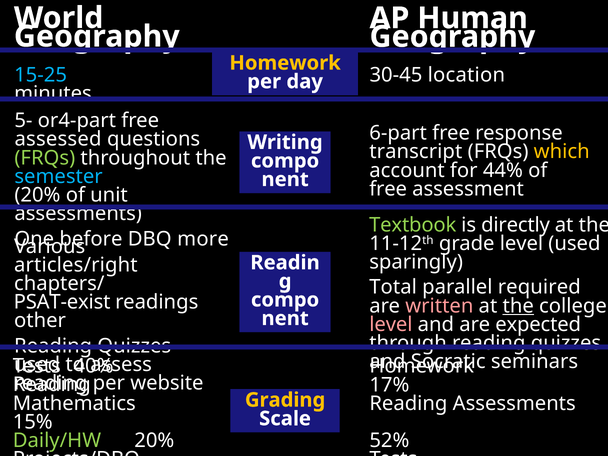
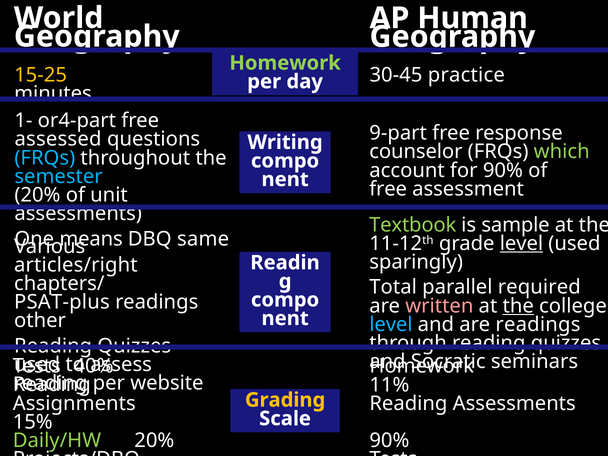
Homework colour: yellow -> light green (285, 63)
15-25 colour: light blue -> yellow (41, 75)
location: location -> practice (466, 75)
5-: 5- -> 1- (23, 121)
6-part: 6-part -> 9-part (398, 133)
transcript: transcript -> counselor (416, 152)
which colour: yellow -> light green (562, 152)
FRQs colour: light green -> light blue (45, 158)
for 44%: 44% -> 90% (503, 170)
directly: directly -> sample (516, 225)
before: before -> means (91, 239)
more: more -> same (203, 239)
level underline: none -> present (521, 243)
PSAT-exist: PSAT-exist -> PSAT-plus (62, 302)
level colour: pink -> light blue (391, 324)
are expected: expected -> readings (538, 324)
17%: 17% -> 11% (389, 385)
Mathematics: Mathematics -> Assignments (74, 403)
52%: 52% -> 90% (389, 441)
